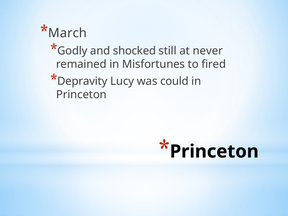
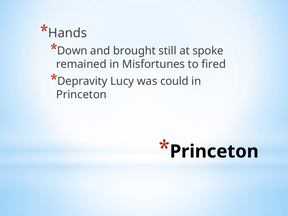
March: March -> Hands (68, 33)
Godly: Godly -> Down (72, 51)
shocked: shocked -> brought (134, 51)
never: never -> spoke (208, 51)
